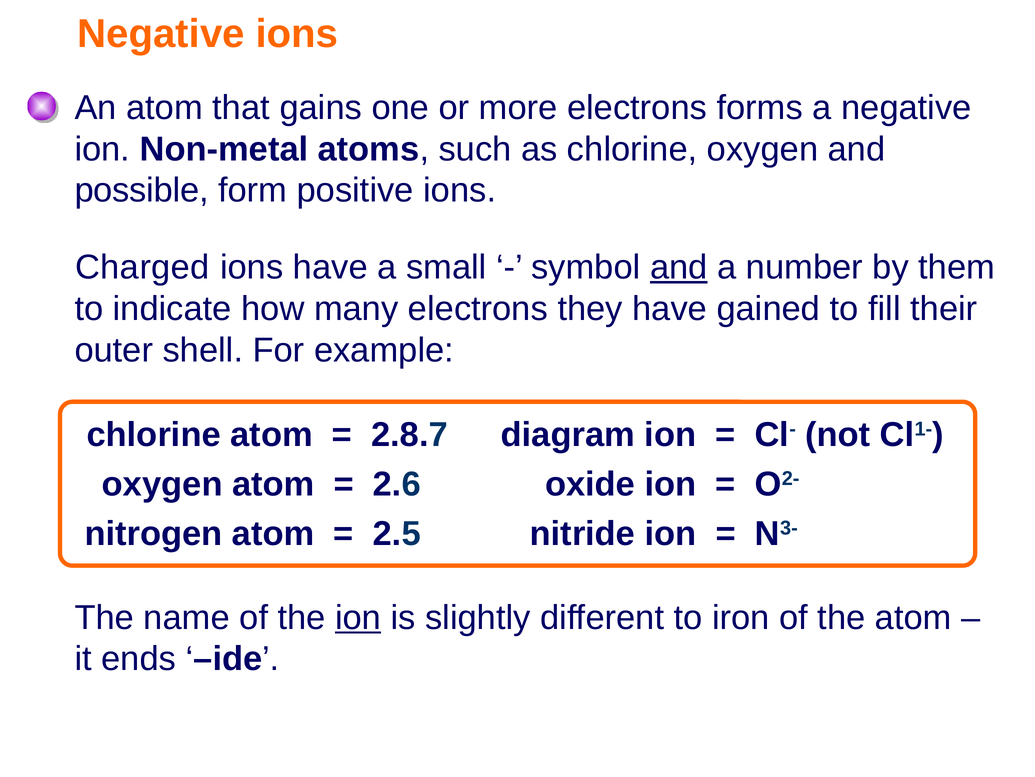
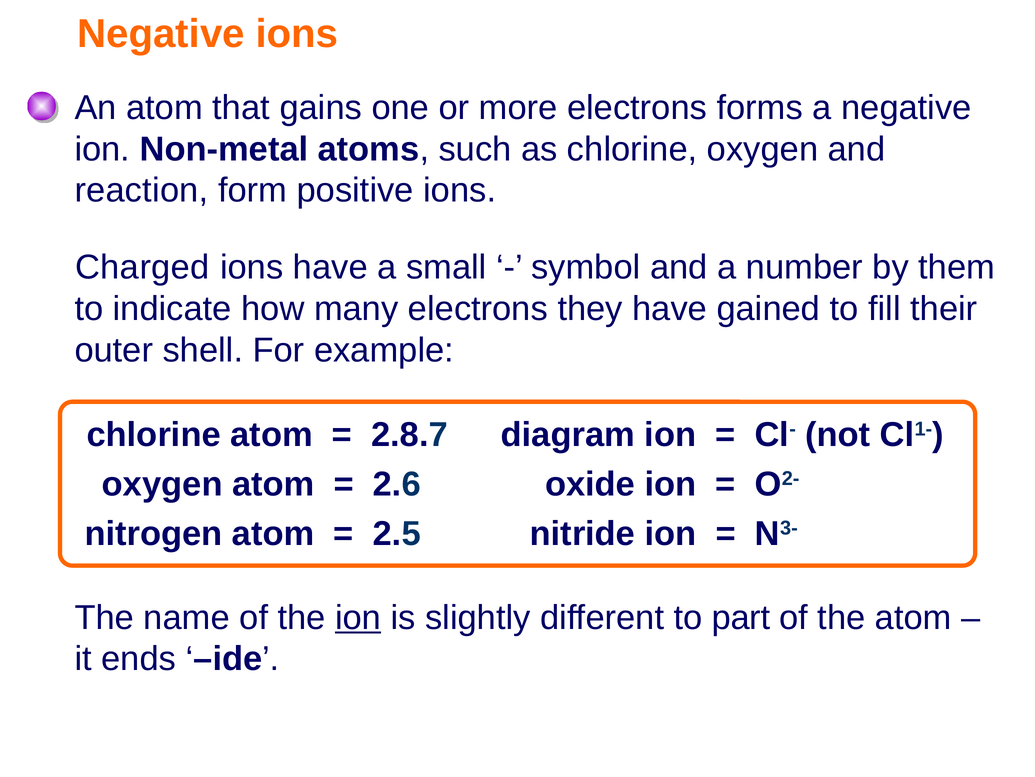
possible: possible -> reaction (141, 190)
and underline: present -> none (679, 267)
iron: iron -> part (741, 617)
